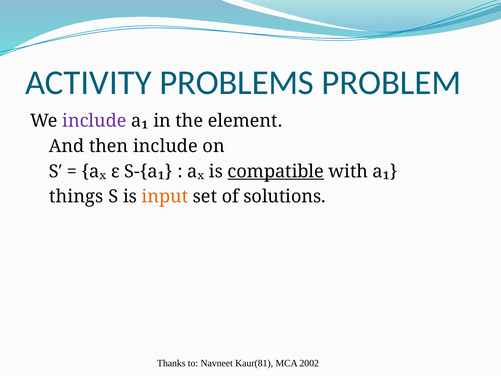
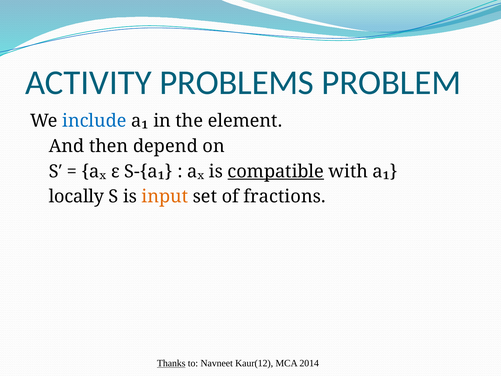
include colour: purple -> blue (94, 121)
then include: include -> depend (165, 146)
things: things -> locally (76, 197)
solutions: solutions -> fractions (285, 197)
Thanks underline: none -> present (171, 363)
Kaur(81: Kaur(81 -> Kaur(12 (254, 363)
2002: 2002 -> 2014 (309, 363)
